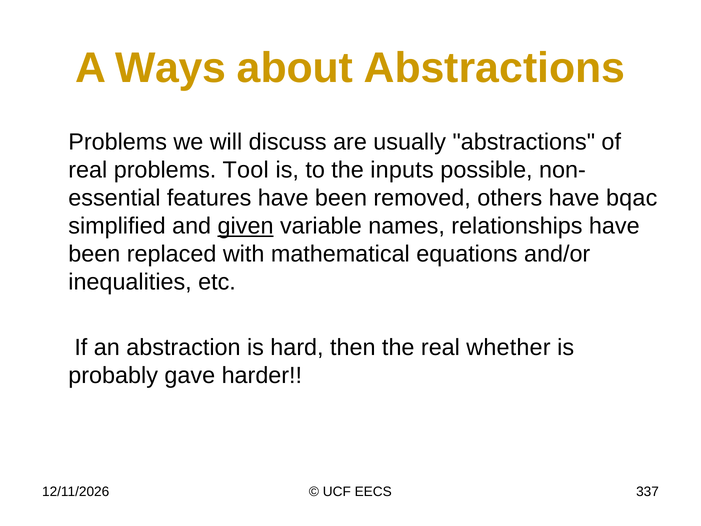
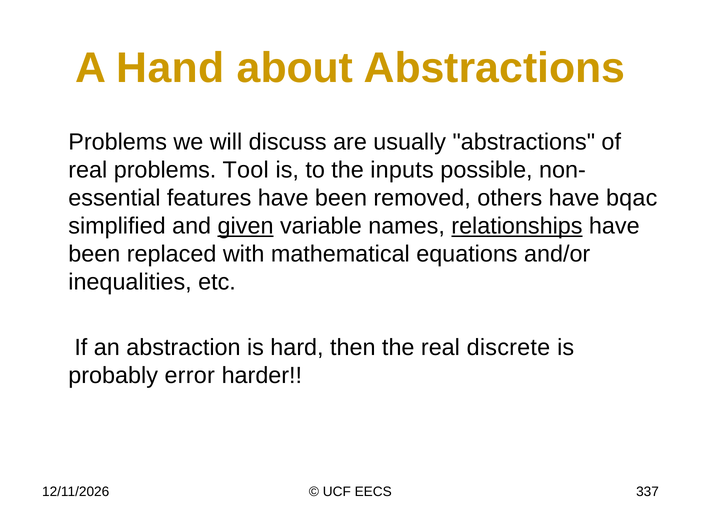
Ways: Ways -> Hand (170, 68)
relationships underline: none -> present (517, 226)
whether: whether -> discrete (508, 347)
gave: gave -> error (190, 375)
